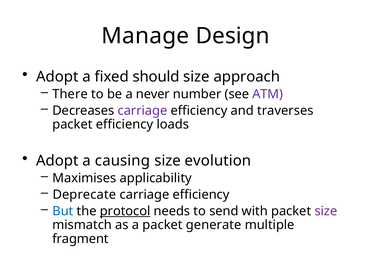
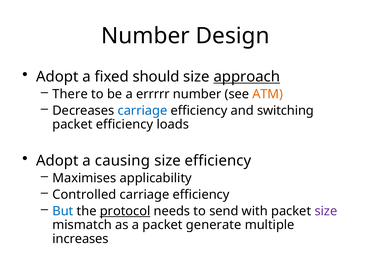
Manage: Manage -> Number (145, 36)
approach underline: none -> present (247, 77)
never: never -> errrrr (153, 94)
ATM colour: purple -> orange (268, 94)
carriage colour: purple -> blue (142, 111)
traverses: traverses -> switching (285, 111)
size evolution: evolution -> efficiency (218, 161)
Deprecate: Deprecate -> Controlled (84, 195)
fragment: fragment -> increases (80, 239)
